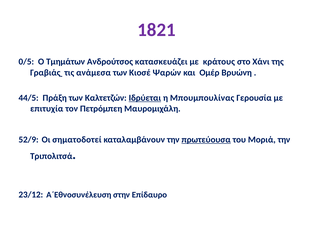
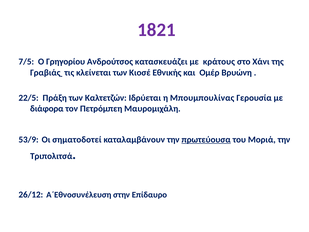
0/5: 0/5 -> 7/5 (26, 62)
Τμημάτων: Τμημάτων -> Γρηγορίου (66, 62)
ανάμεσα: ανάμεσα -> κλείνεται (94, 72)
Ψαρών: Ψαρών -> Εθνικής (167, 72)
44/5: 44/5 -> 22/5 (29, 98)
Ιδρύεται underline: present -> none (145, 98)
επιτυχία: επιτυχία -> διάφορα (47, 109)
52/9: 52/9 -> 53/9 (29, 139)
23/12: 23/12 -> 26/12 (31, 194)
